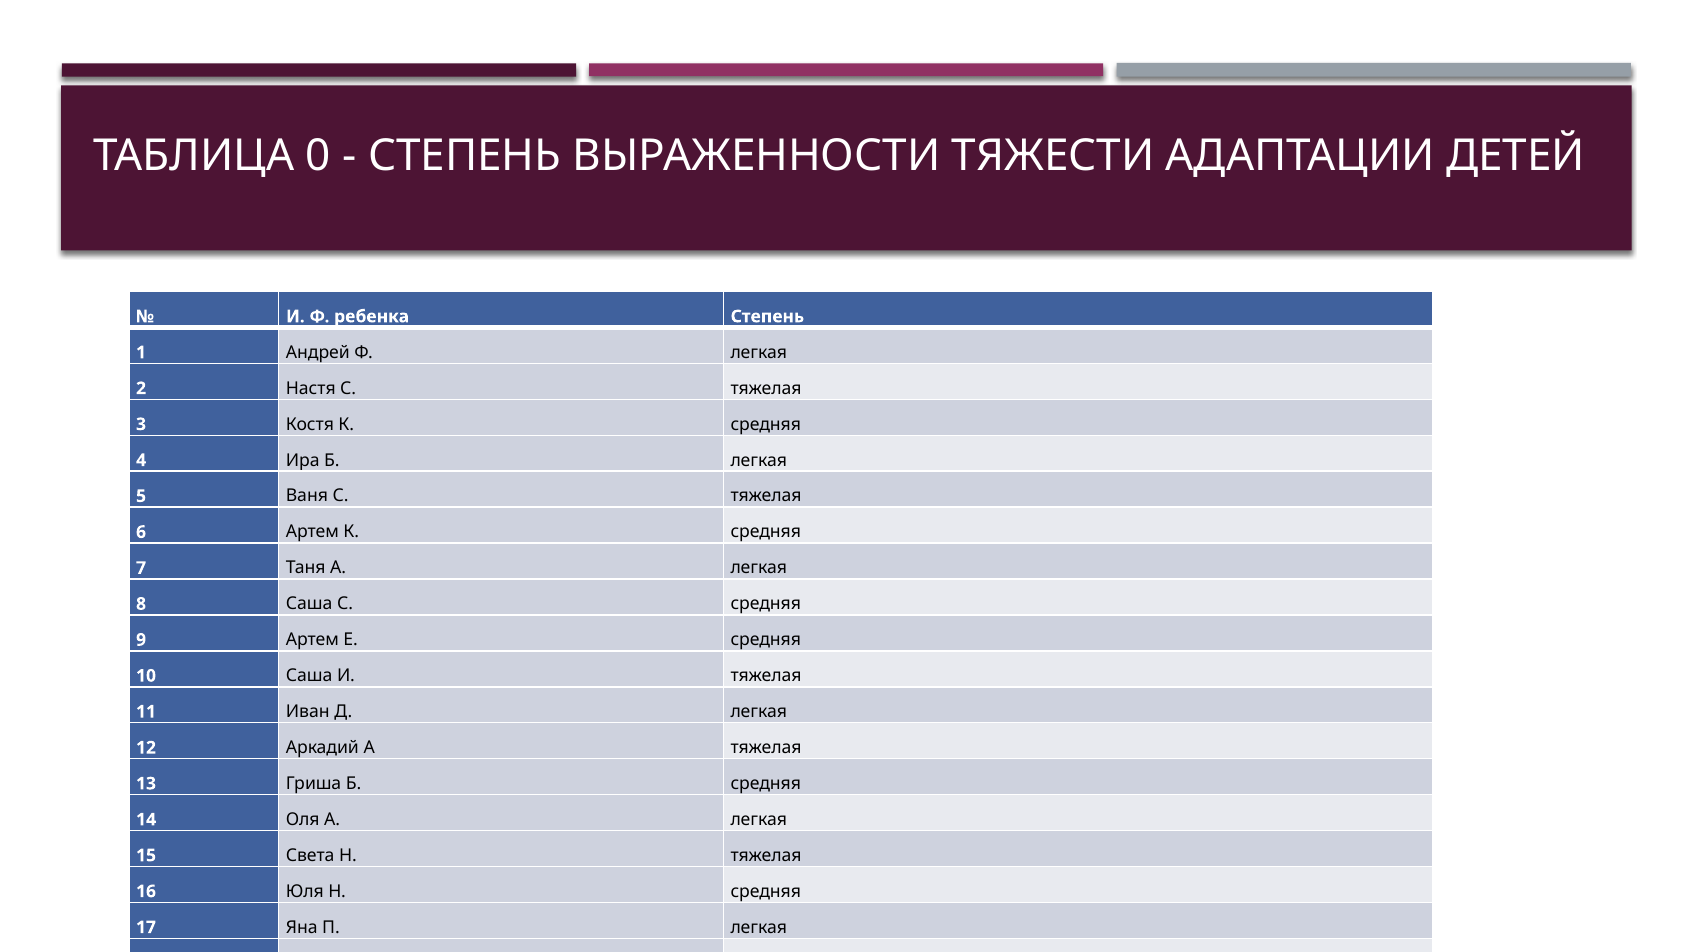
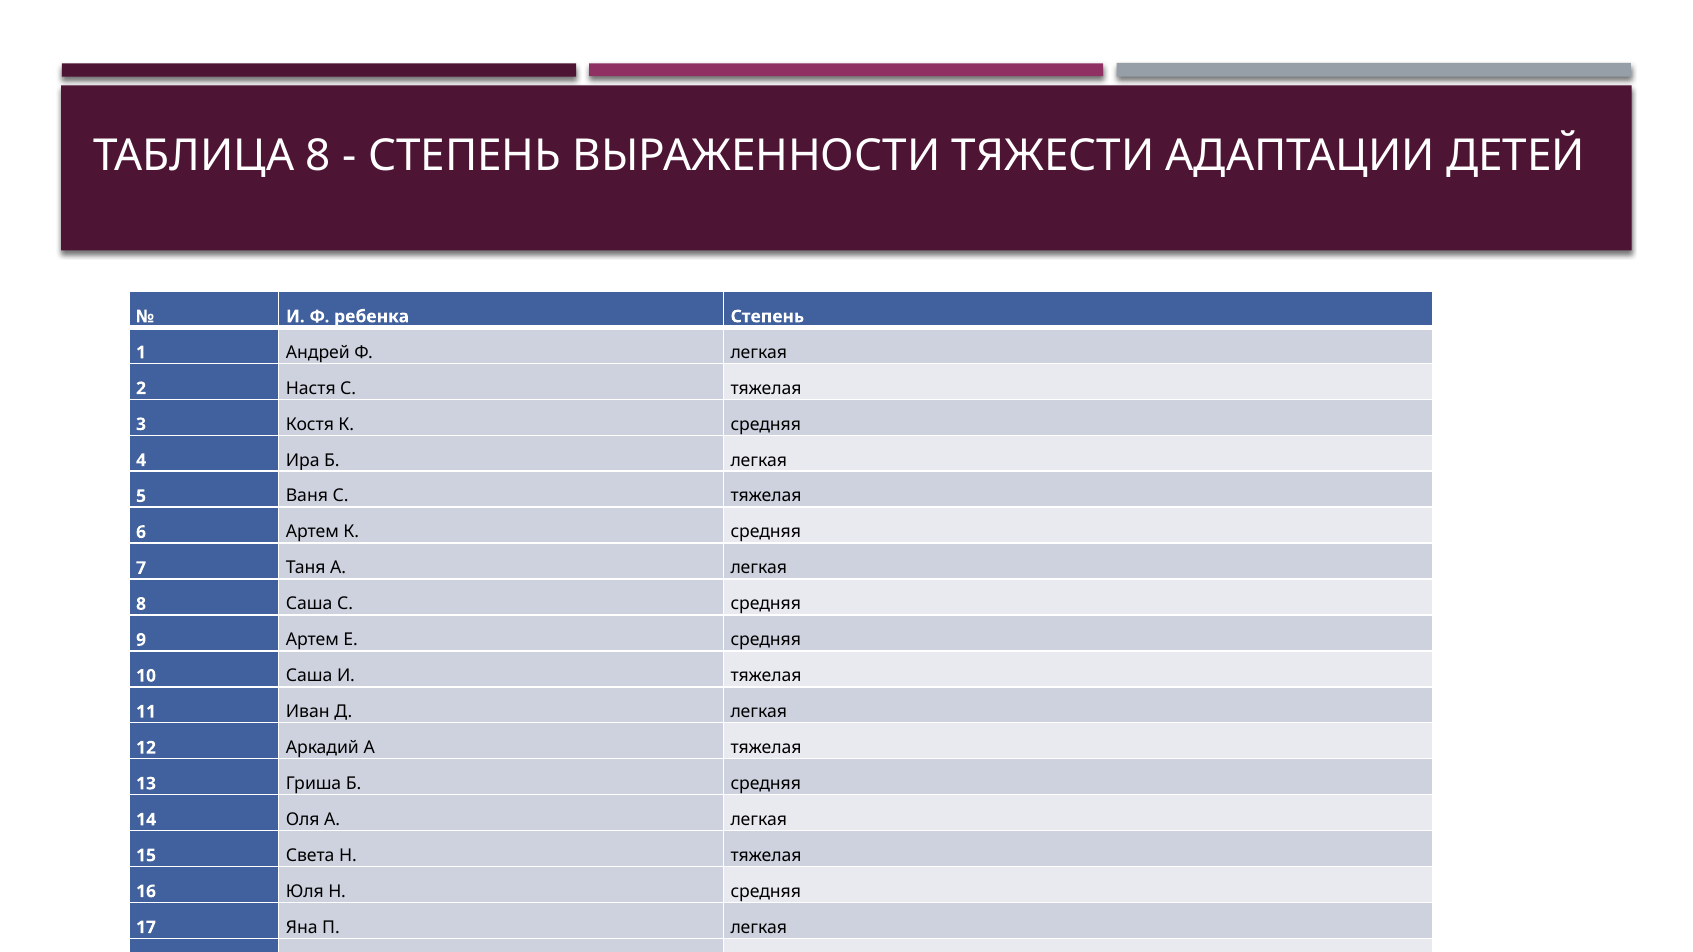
ТАБЛИЦА 0: 0 -> 8 (318, 156)
